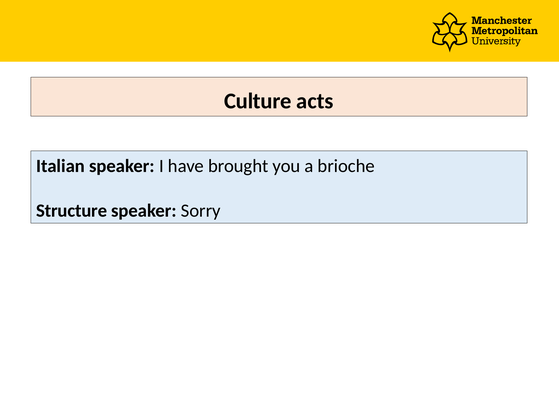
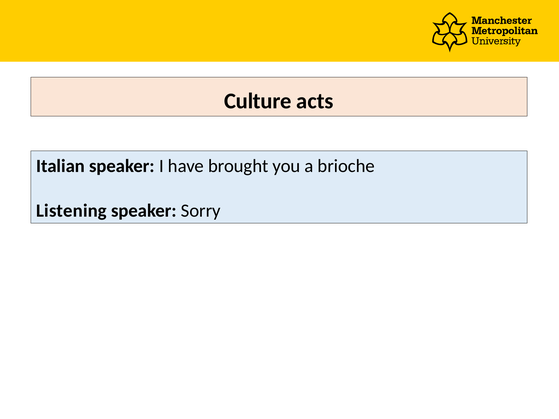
Structure: Structure -> Listening (72, 211)
